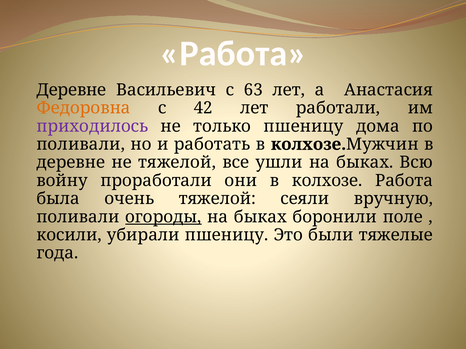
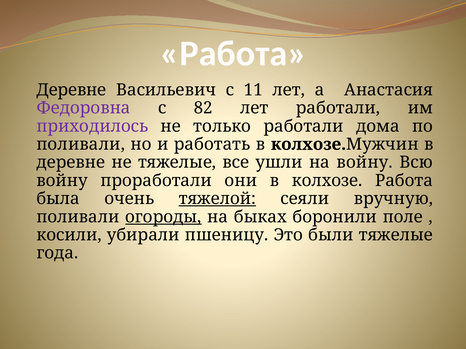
63: 63 -> 11 (253, 90)
Федоровна colour: orange -> purple (83, 108)
42: 42 -> 82 (203, 108)
только пшеницу: пшеницу -> работали (304, 126)
не тяжелой: тяжелой -> тяжелые (177, 163)
ушли на быках: быках -> войну (365, 163)
тяжелой underline: none -> present (217, 199)
